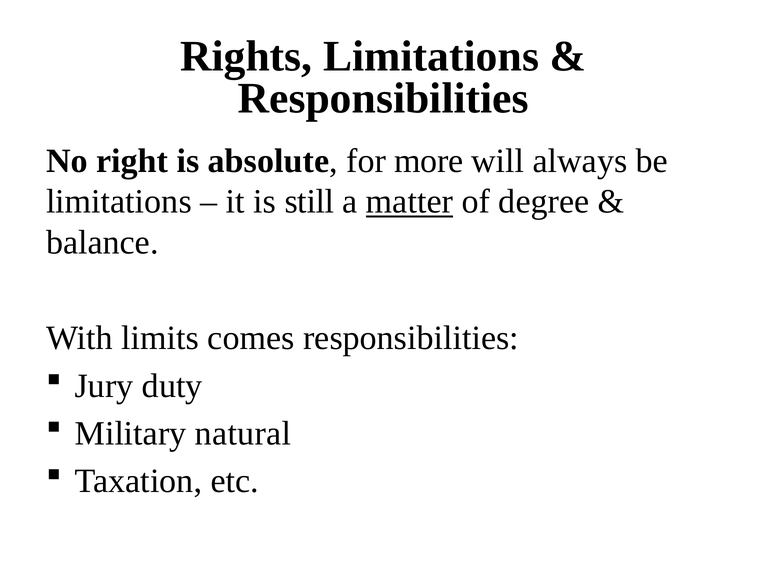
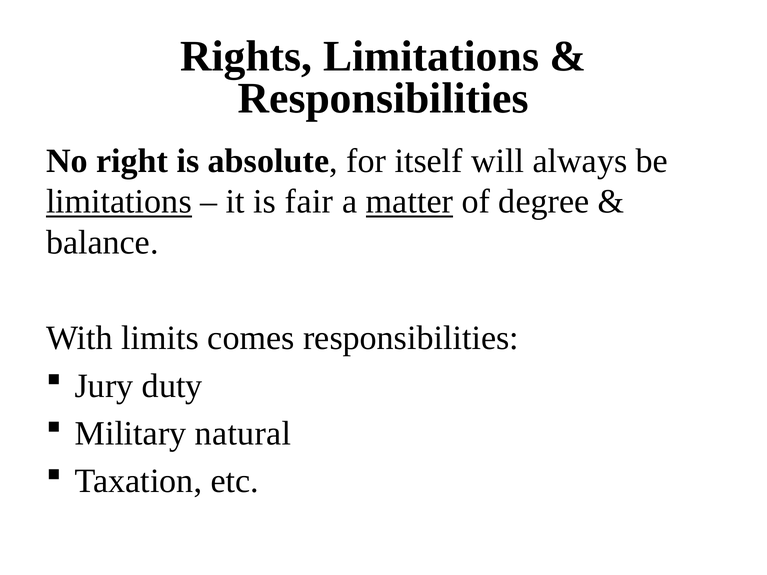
more: more -> itself (429, 161)
limitations underline: none -> present (119, 202)
still: still -> fair (309, 202)
